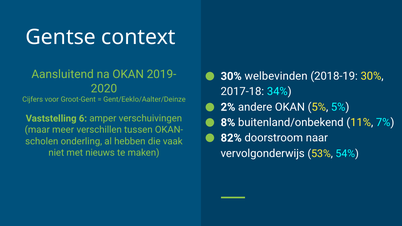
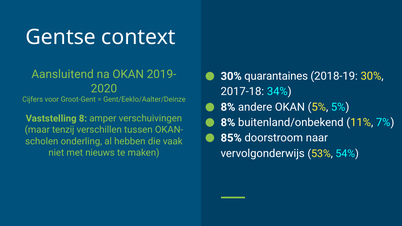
welbevinden: welbevinden -> quarantaines (276, 76)
2%: 2% -> 8% (228, 107)
6: 6 -> 8 (83, 118)
meer: meer -> tenzij (63, 130)
82%: 82% -> 85% (231, 138)
